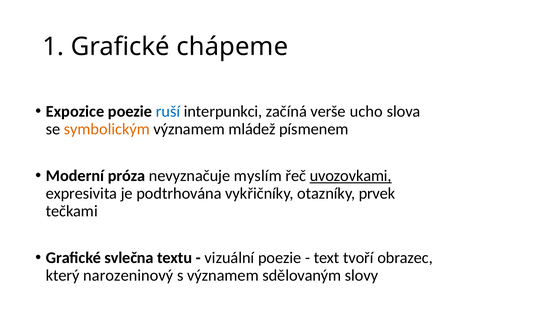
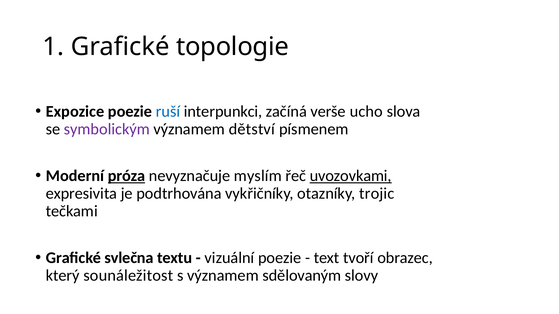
chápeme: chápeme -> topologie (232, 47)
symbolickým colour: orange -> purple (107, 129)
mládež: mládež -> dětství (252, 129)
próza underline: none -> present (127, 176)
prvek: prvek -> trojic (377, 194)
narozeninový: narozeninový -> sounáležitost (128, 276)
